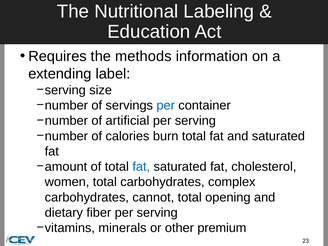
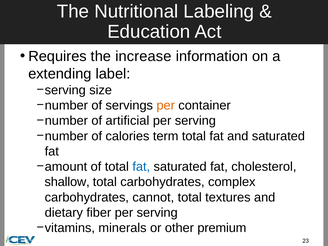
methods: methods -> increase (143, 56)
per colour: blue -> orange (166, 105)
burn: burn -> term (166, 136)
women: women -> shallow (67, 182)
opening: opening -> textures (228, 197)
